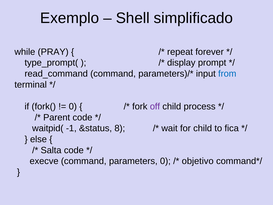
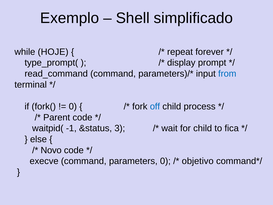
PRAY: PRAY -> HOJE (53, 52)
off colour: purple -> blue (155, 106)
8: 8 -> 3 (120, 128)
Salta: Salta -> Novo (51, 150)
